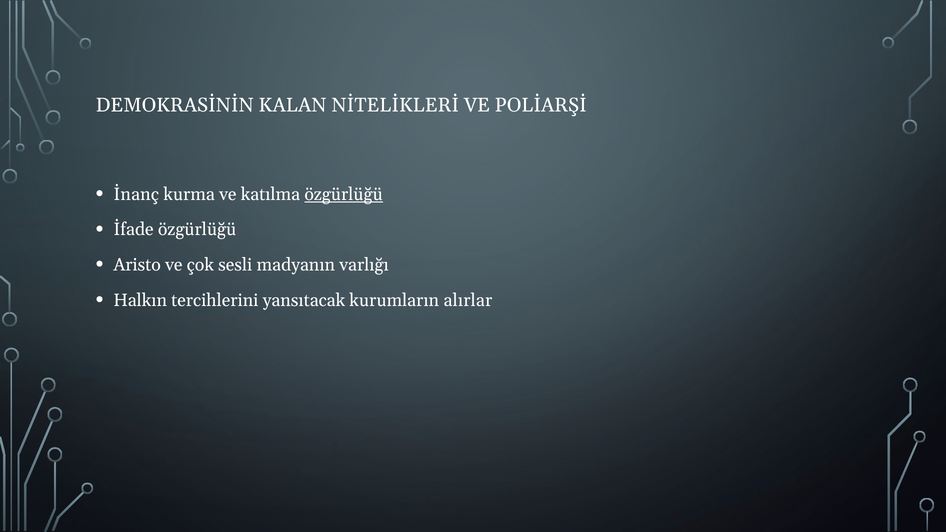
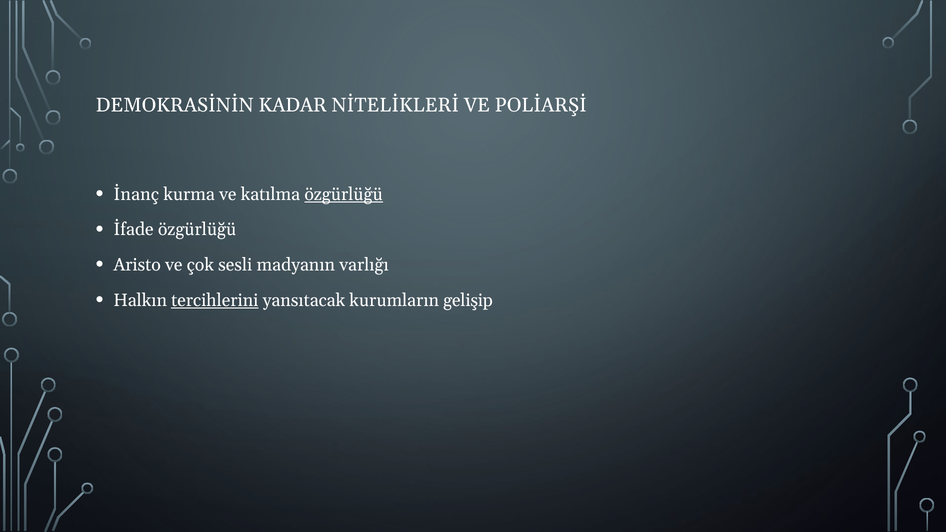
KALAN: KALAN -> KADAR (293, 105)
tercihlerini underline: none -> present (215, 300)
alırlar: alırlar -> gelişip (468, 300)
